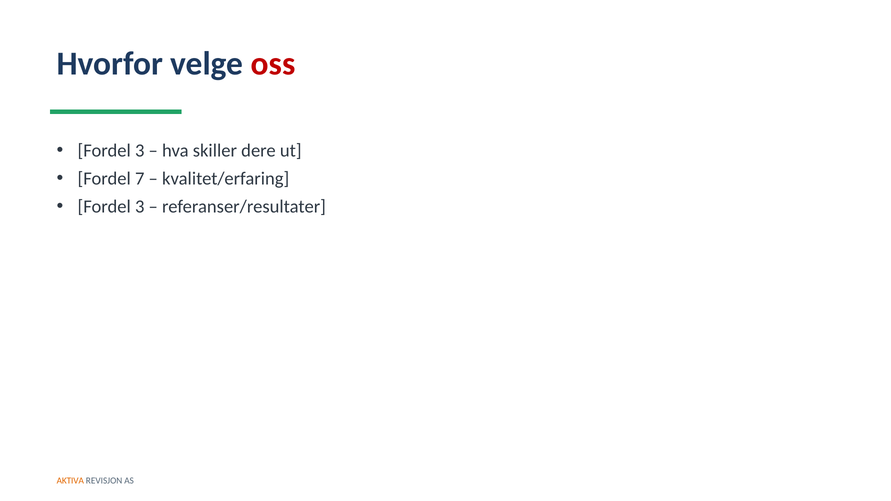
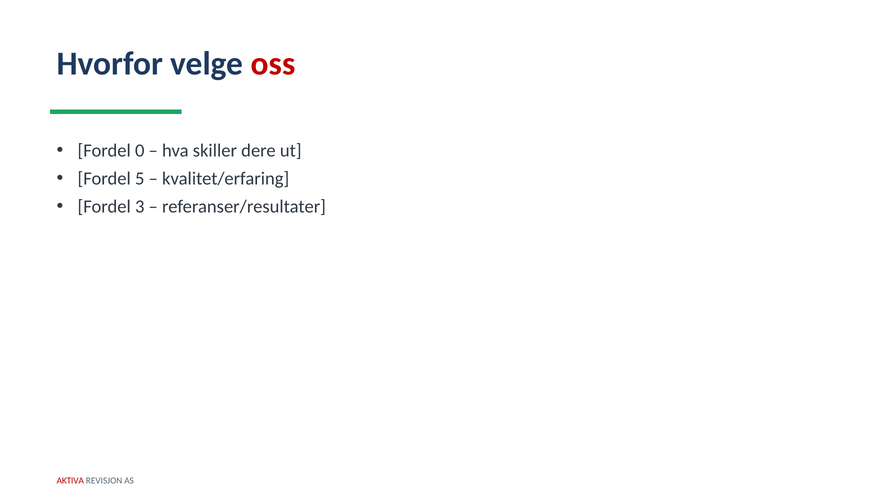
3: 3 -> 0 (140, 151)
7: 7 -> 5 (140, 179)
AKTIVA colour: orange -> red (70, 481)
